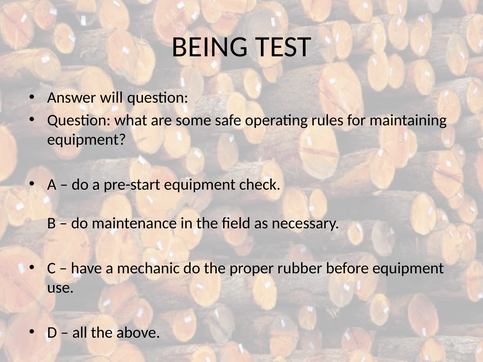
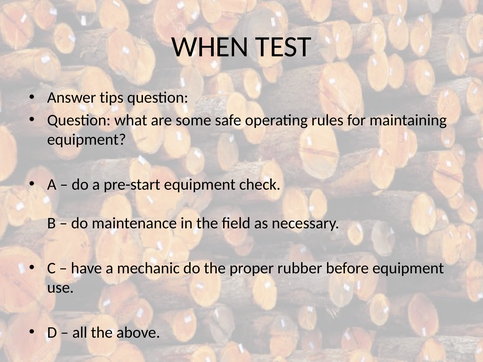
BEING: BEING -> WHEN (210, 47)
will: will -> tips (112, 98)
